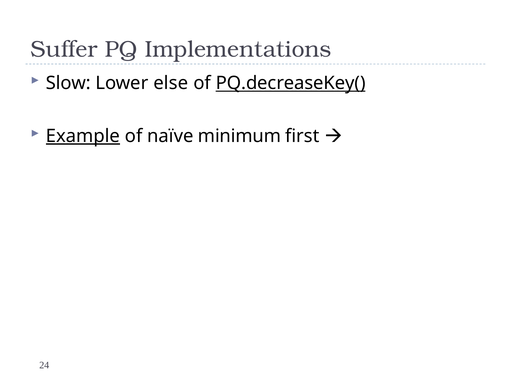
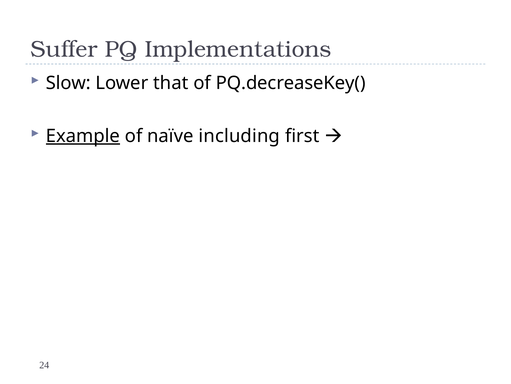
else: else -> that (171, 83)
PQ.decreaseKey( underline: present -> none (291, 83)
minimum: minimum -> including (239, 136)
